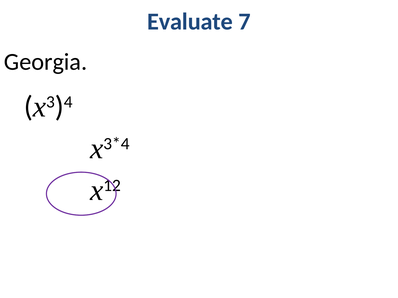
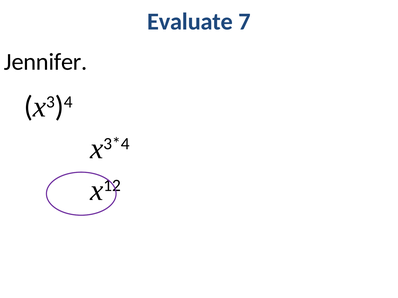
Georgia: Georgia -> Jennifer (46, 62)
